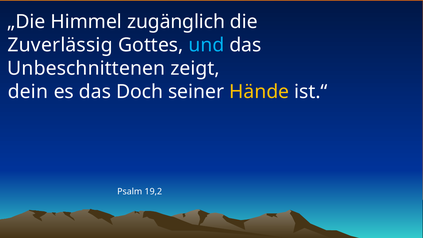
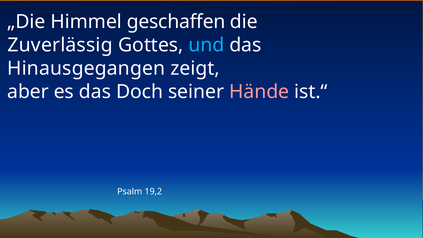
zugänglich: zugänglich -> geschaffen (176, 22)
Unbeschnittenen: Unbeschnittenen -> Hinausgegangen (86, 68)
dein: dein -> aber (28, 92)
Hände colour: yellow -> pink (259, 92)
